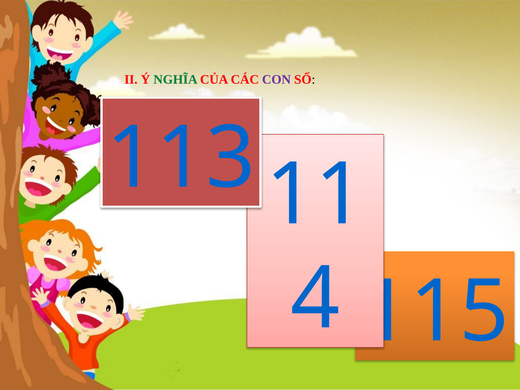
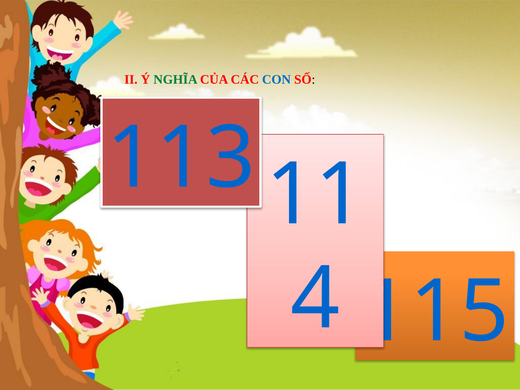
CON colour: purple -> blue (277, 80)
